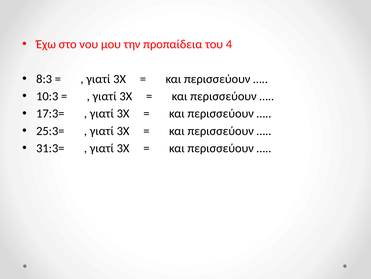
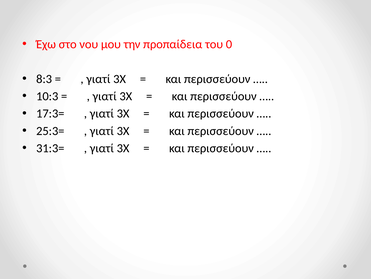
4: 4 -> 0 (229, 44)
